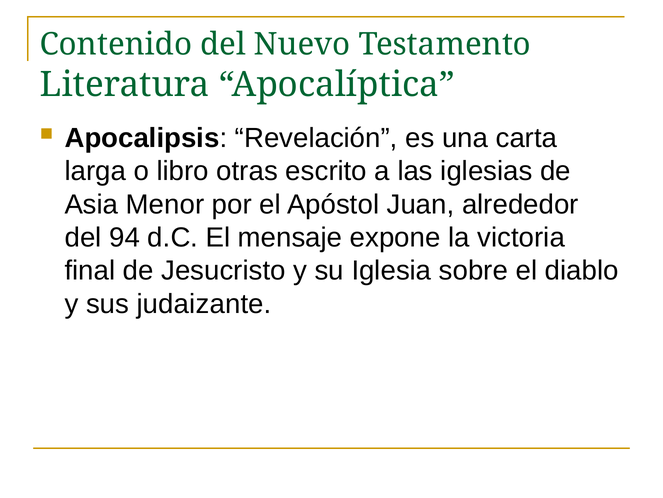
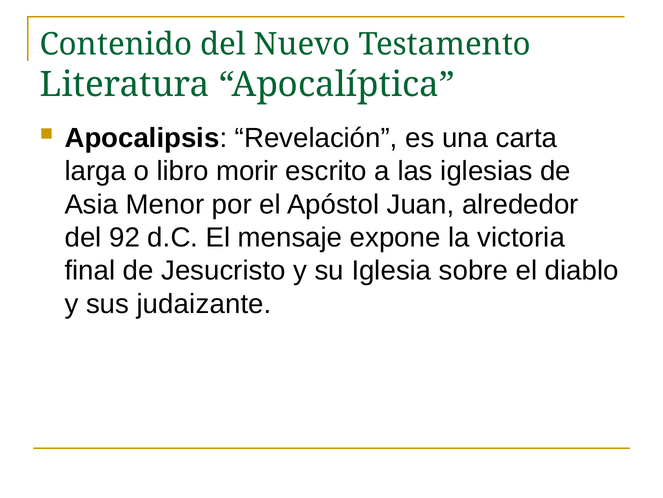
otras: otras -> morir (247, 171)
94: 94 -> 92 (125, 237)
